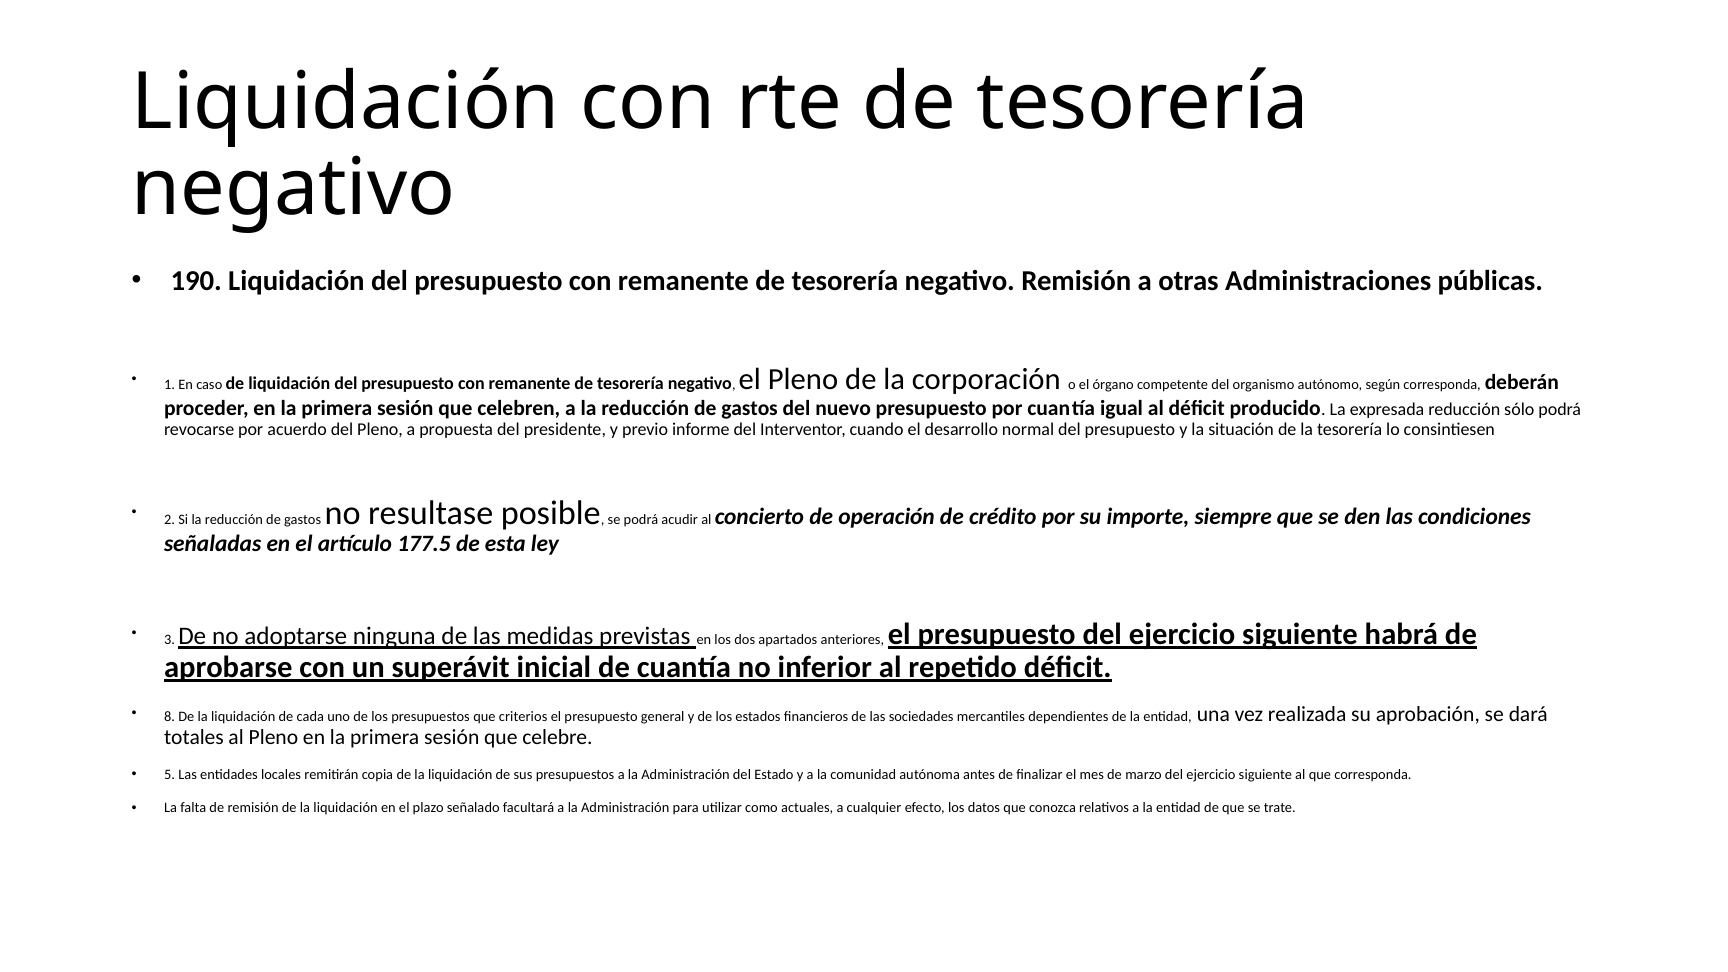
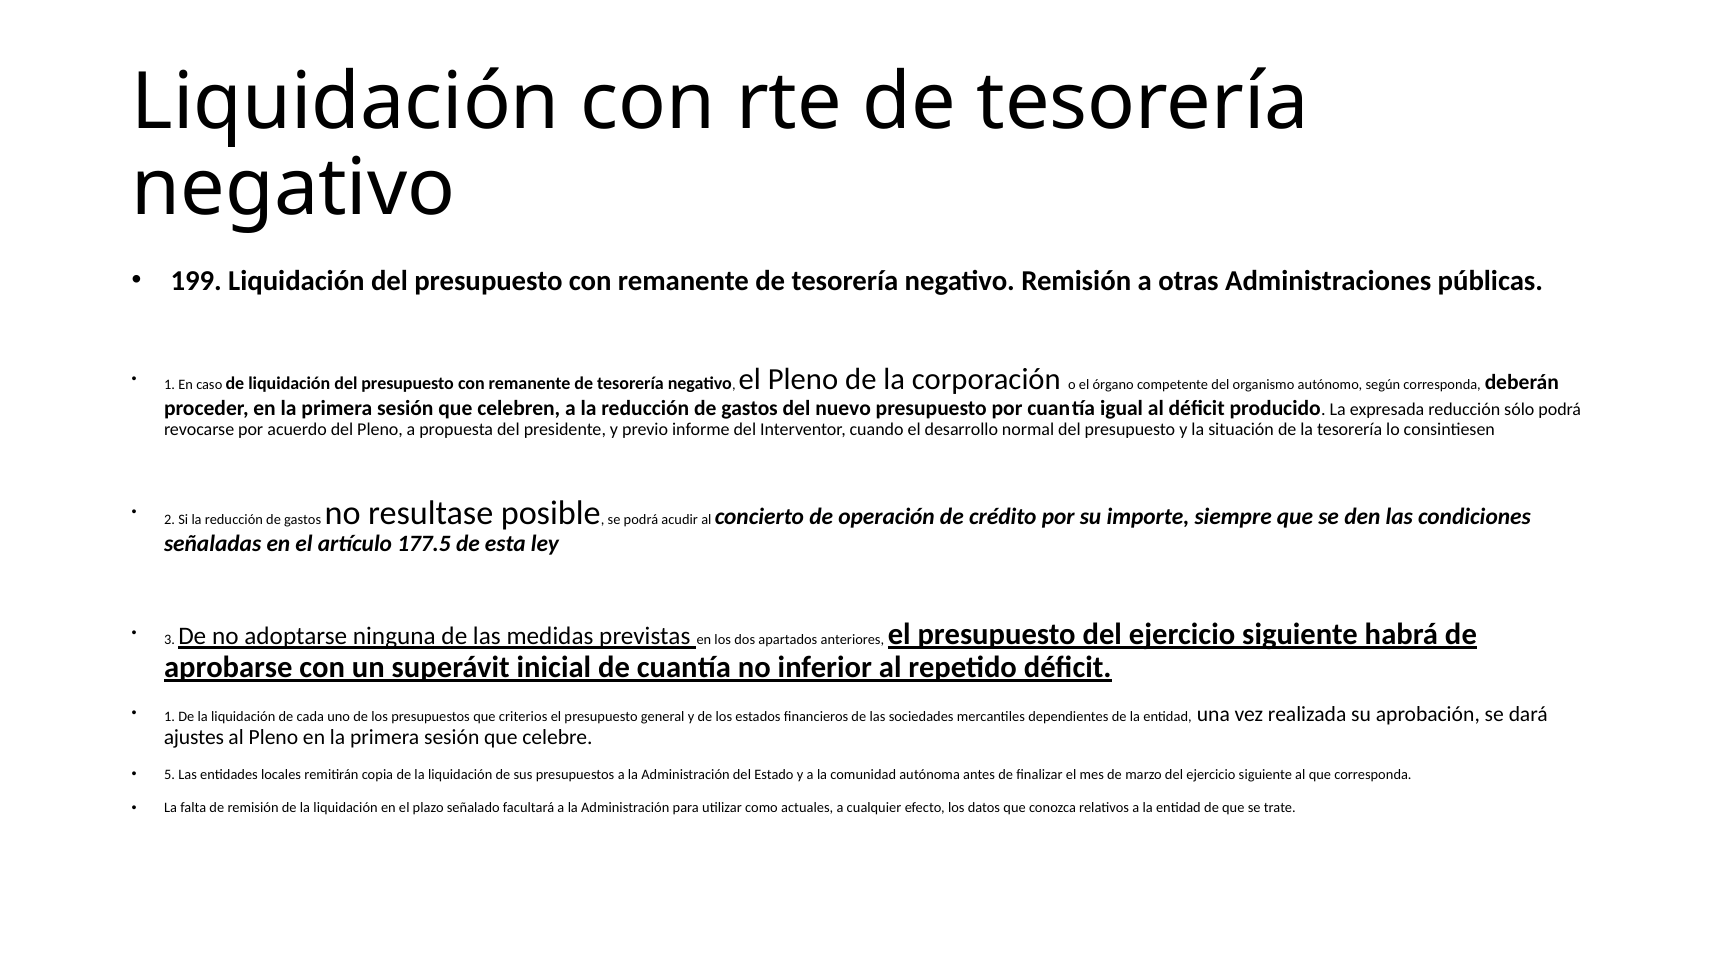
190: 190 -> 199 (196, 281)
8: 8 -> 1 (170, 716)
totales: totales -> ajustes (194, 737)
